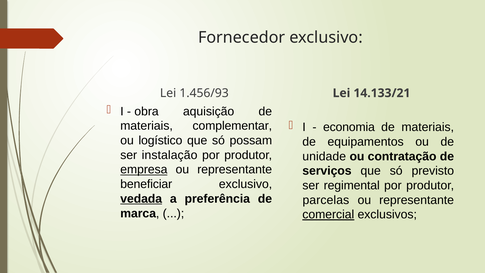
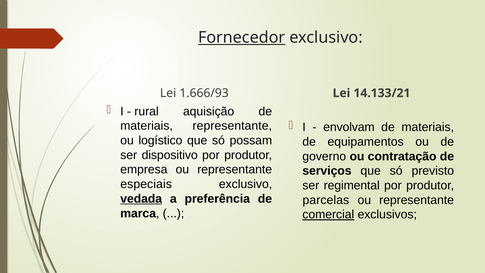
Fornecedor underline: none -> present (242, 37)
1.456/93: 1.456/93 -> 1.666/93 (204, 93)
obra: obra -> rural (147, 111)
materiais complementar: complementar -> representante (232, 126)
economia: economia -> envolvam (349, 127)
instalação: instalação -> dispositivo (170, 155)
unidade: unidade -> governo (324, 156)
empresa underline: present -> none (144, 170)
beneficiar: beneficiar -> especiais (146, 184)
